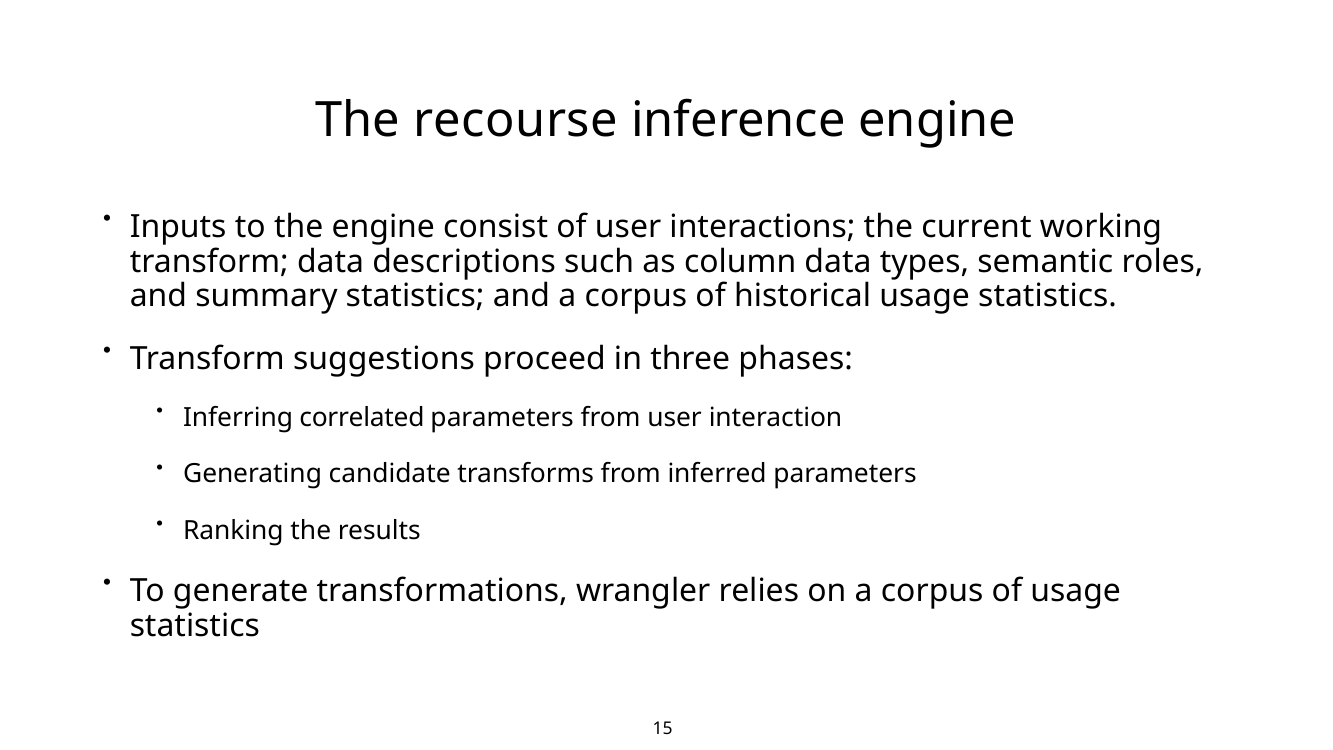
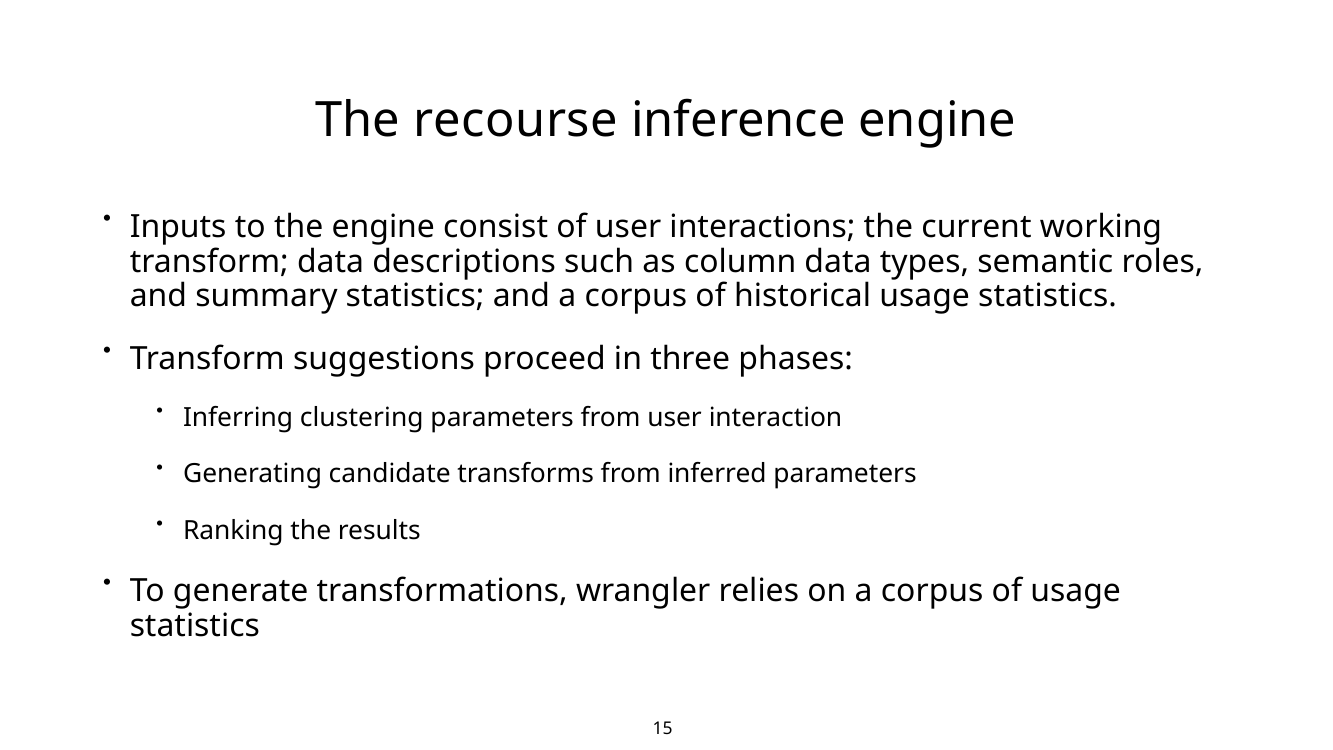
correlated: correlated -> clustering (362, 417)
